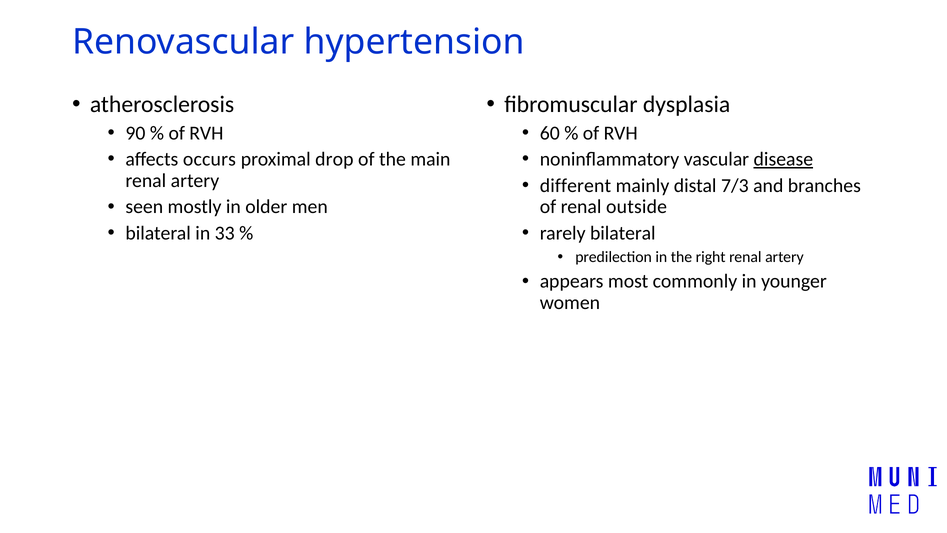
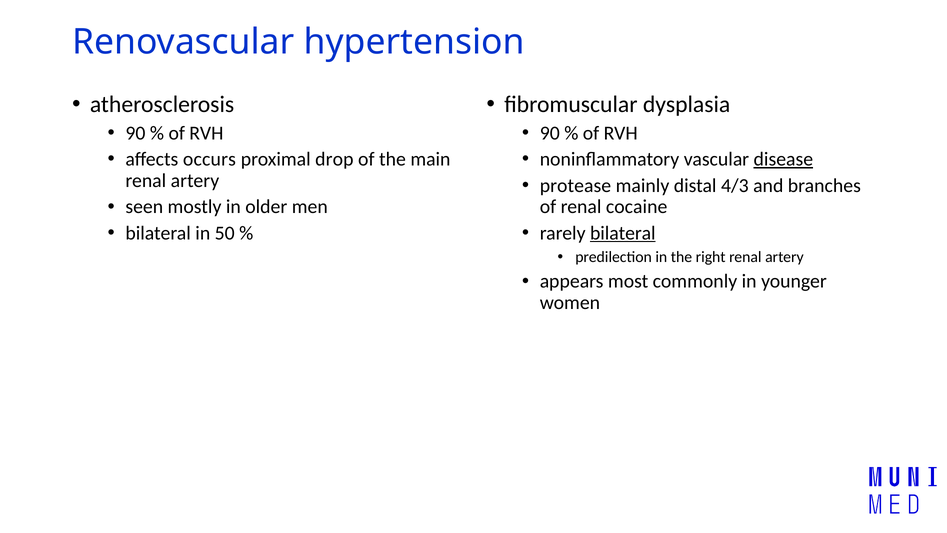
60: 60 -> 90 (550, 133)
different: different -> protease (575, 185)
7/3: 7/3 -> 4/3 (735, 185)
outside: outside -> cocaine (637, 207)
33: 33 -> 50 (225, 233)
bilateral underline: none -> present (623, 233)
